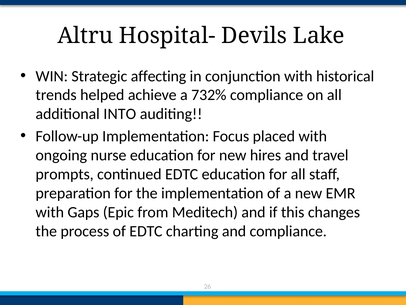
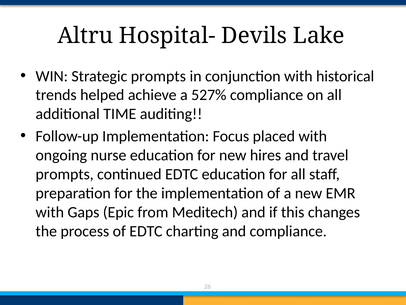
Strategic affecting: affecting -> prompts (158, 76)
732%: 732% -> 527% (209, 95)
INTO: INTO -> TIME (120, 114)
